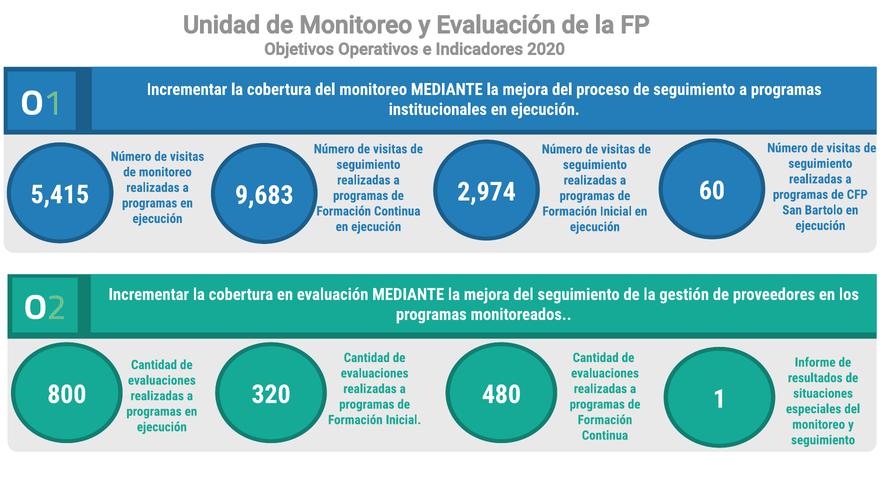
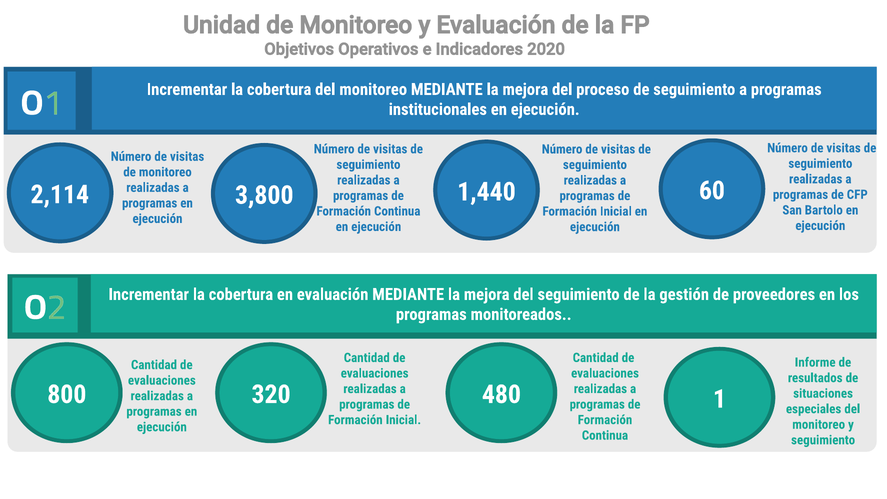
2,974: 2,974 -> 1,440 (486, 192)
5,415: 5,415 -> 2,114 (60, 195)
9,683: 9,683 -> 3,800 (264, 195)
